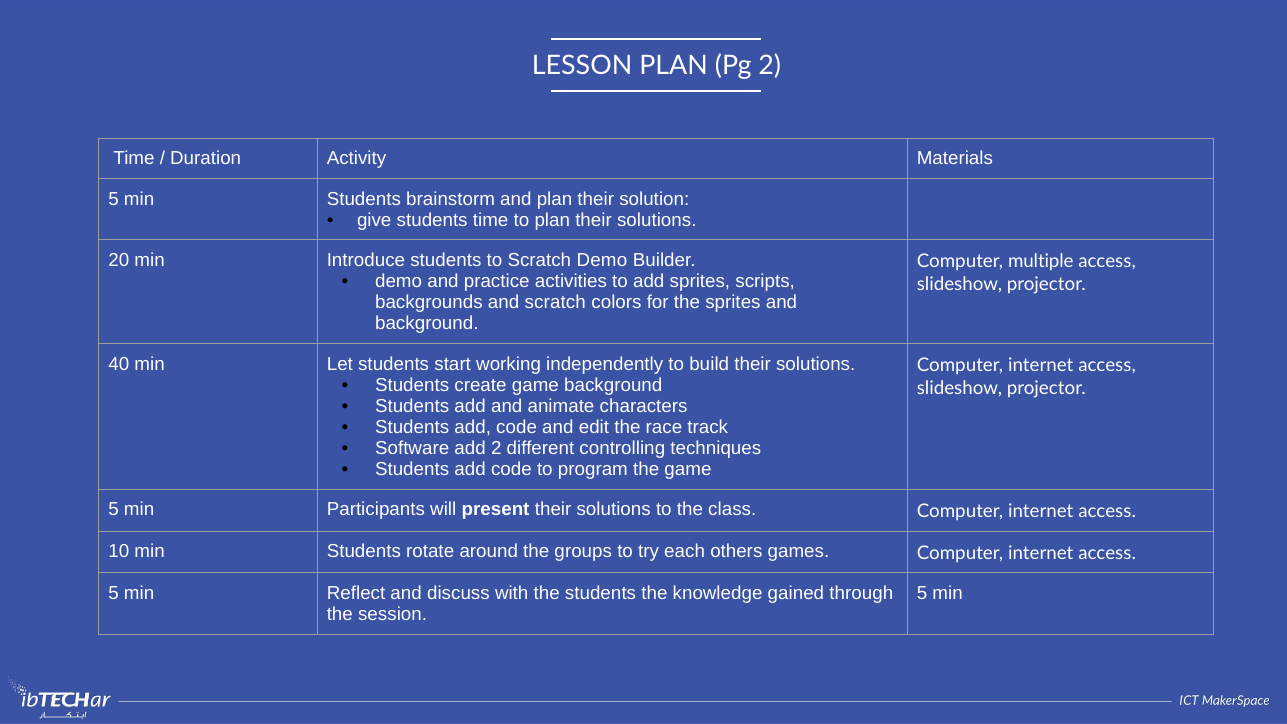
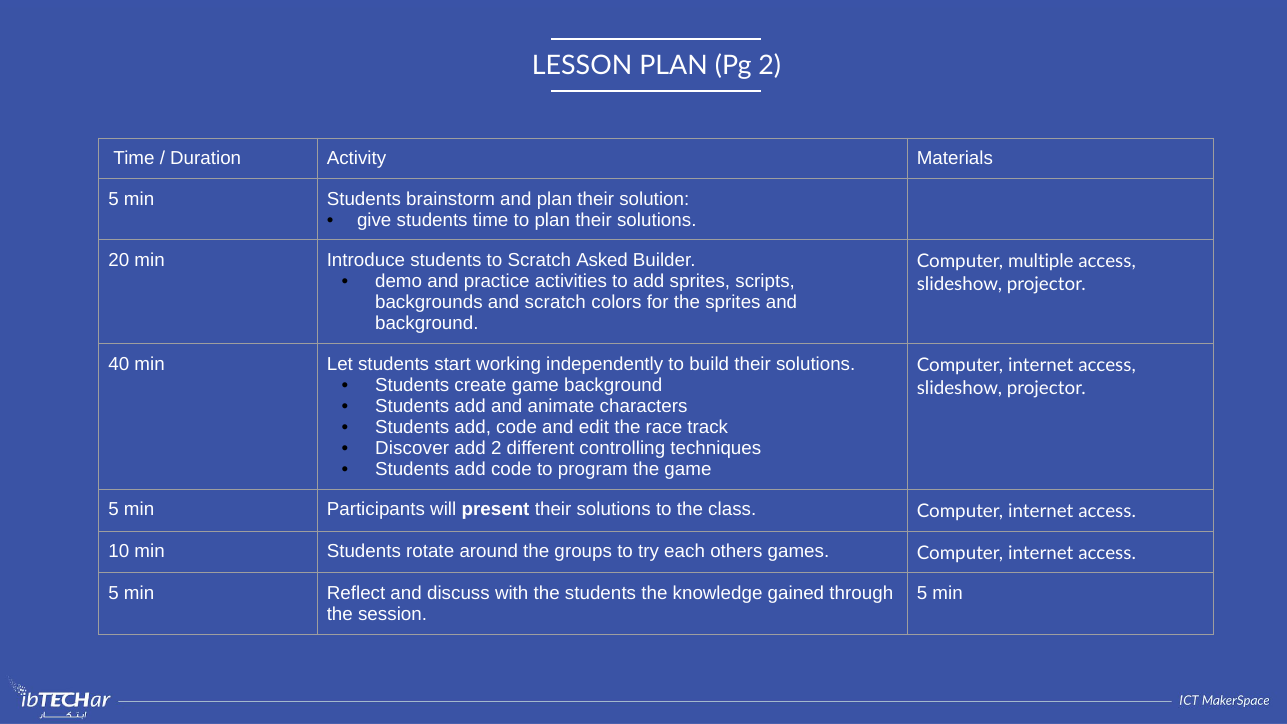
Scratch Demo: Demo -> Asked (602, 260)
Software: Software -> Discover (412, 448)
